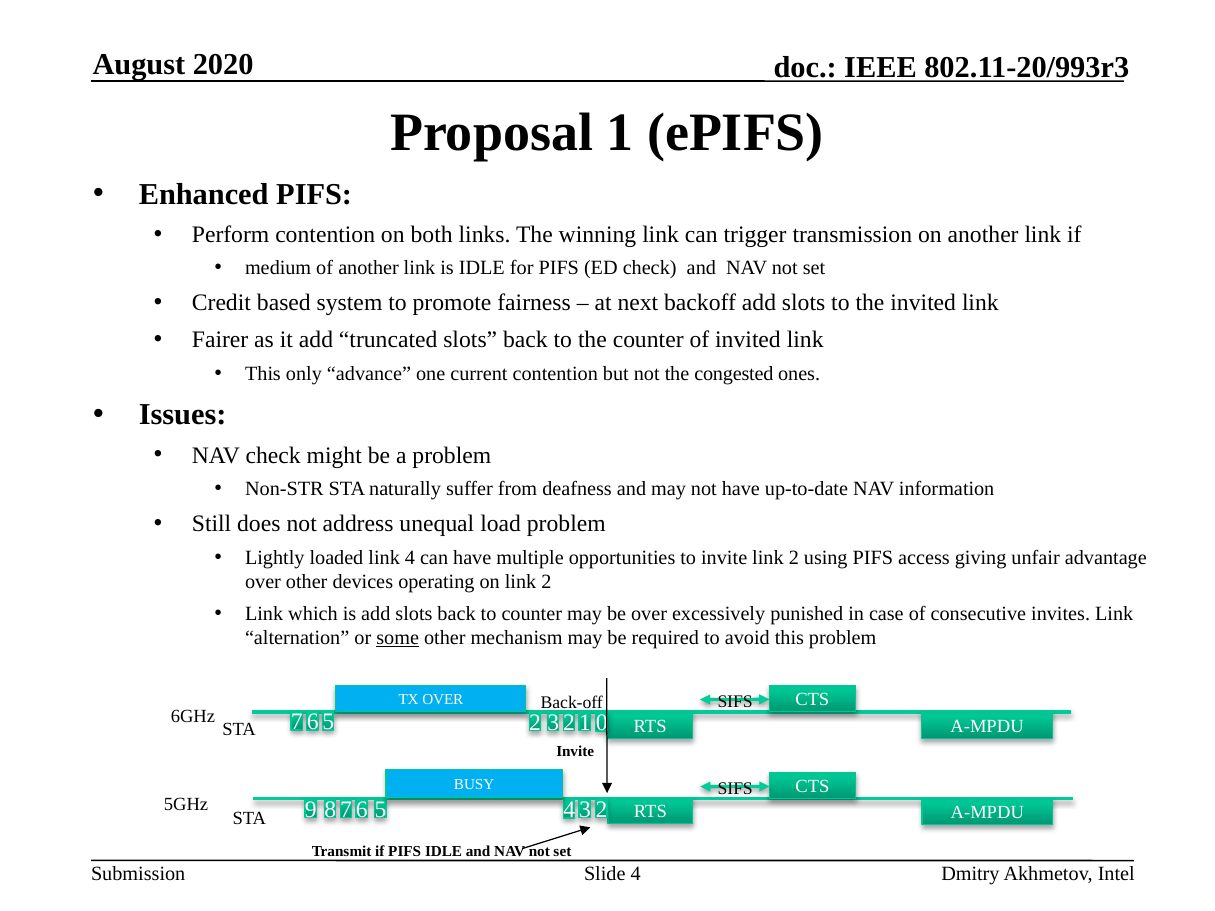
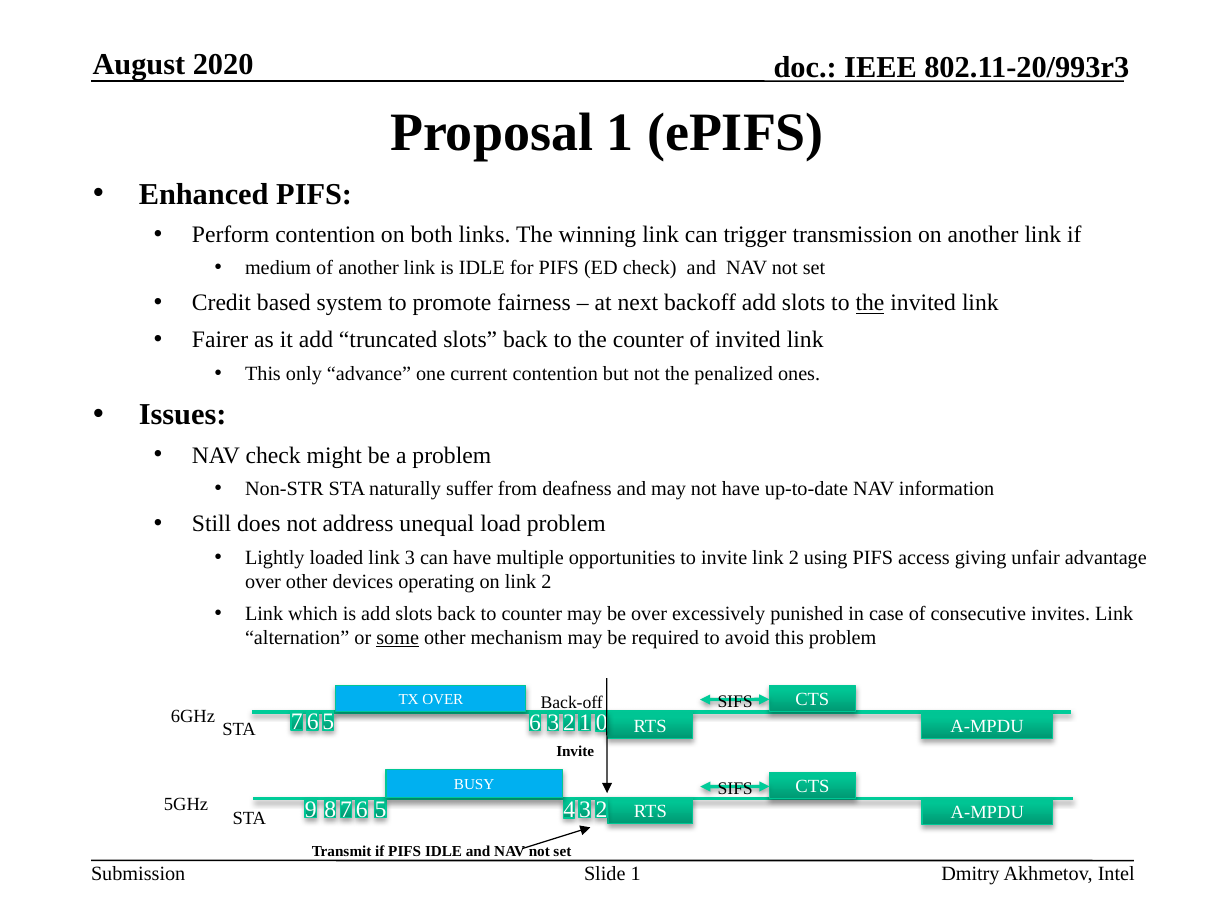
the underline: none -> present (870, 303)
congested: congested -> penalized (734, 374)
link 4: 4 -> 3 (410, 558)
2: 2 -> 6 (535, 723)
Slide 4: 4 -> 1 (636, 874)
